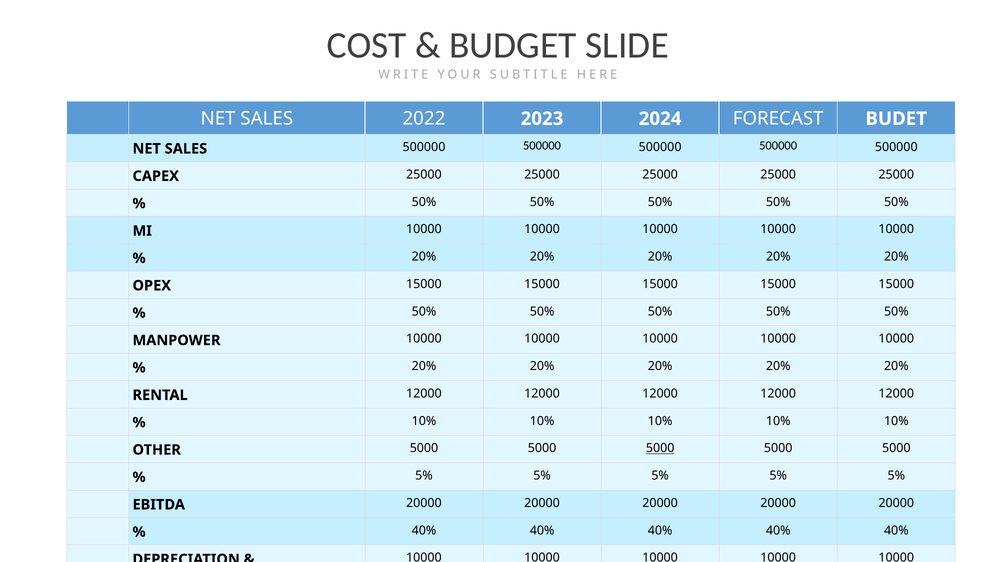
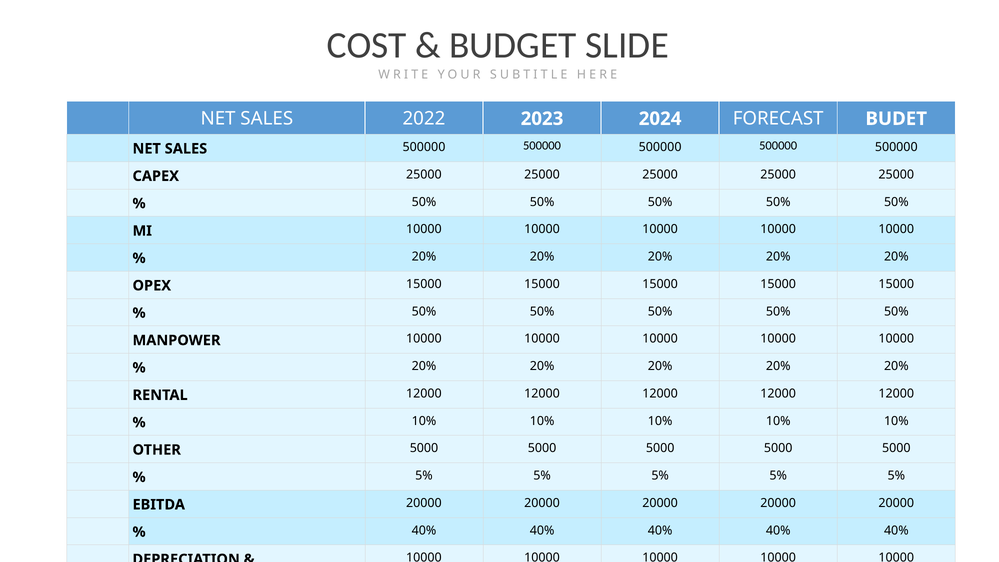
5000 underline: present -> none (660, 448)
